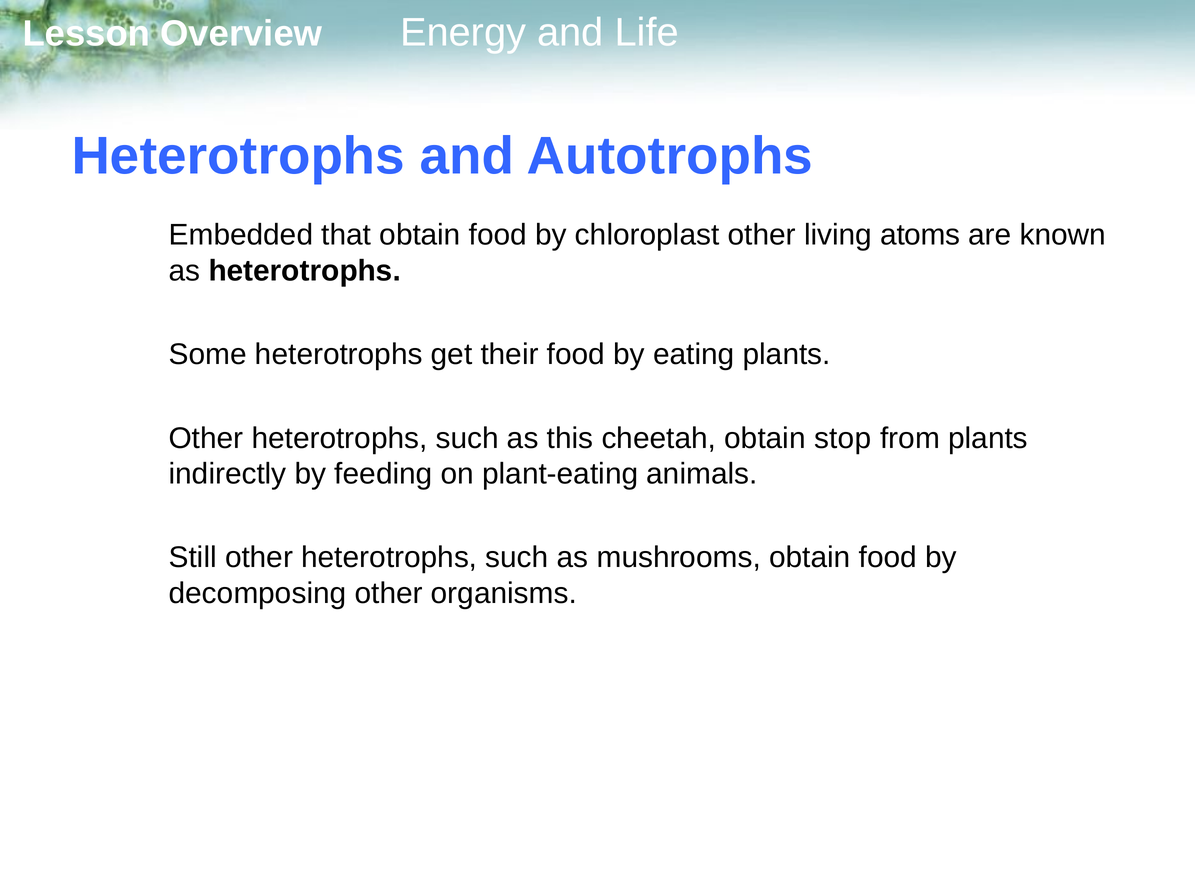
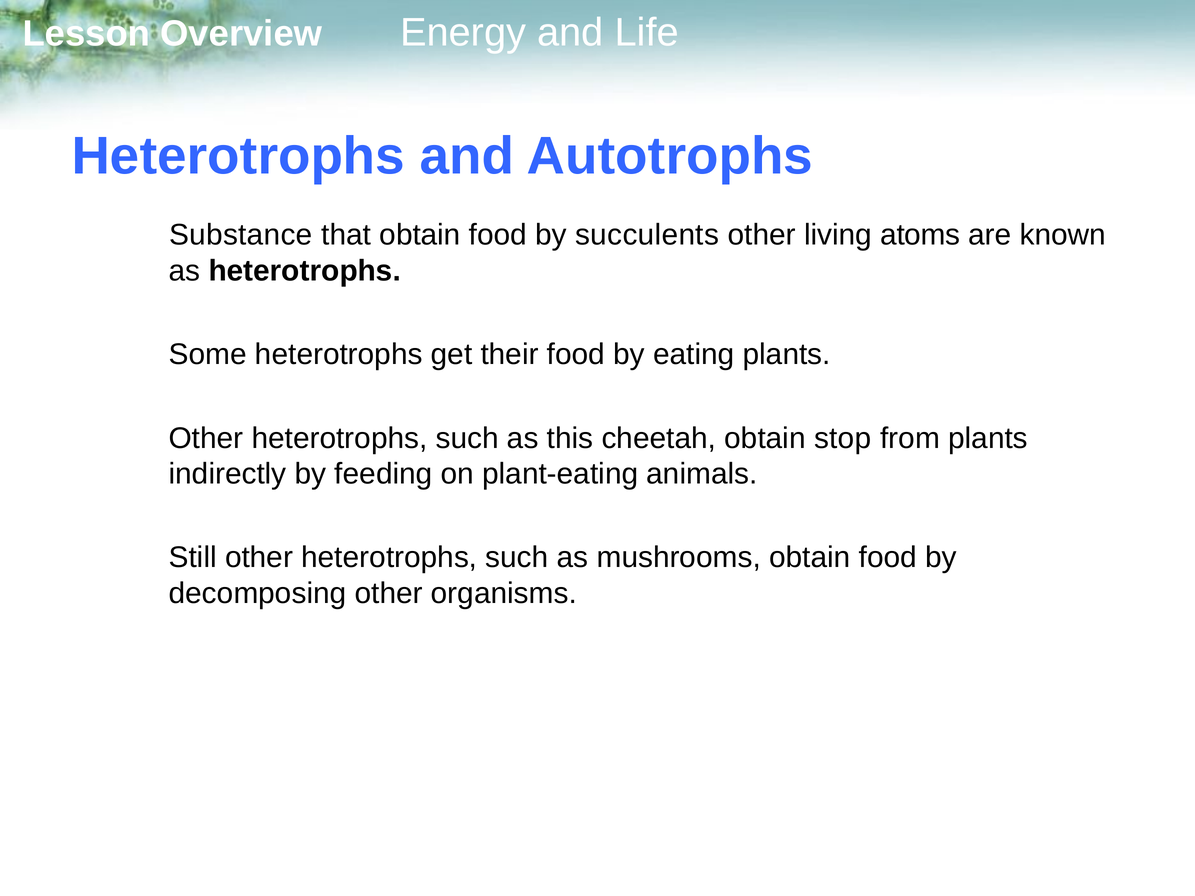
Embedded: Embedded -> Substance (241, 235)
chloroplast: chloroplast -> succulents (647, 235)
